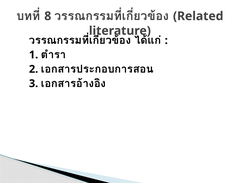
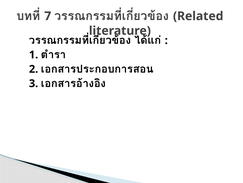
8: 8 -> 7 (48, 16)
